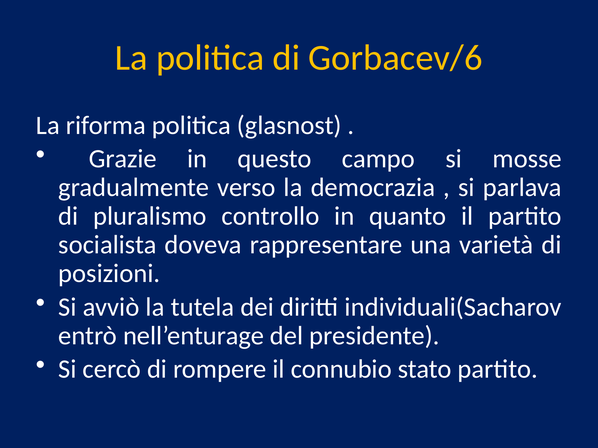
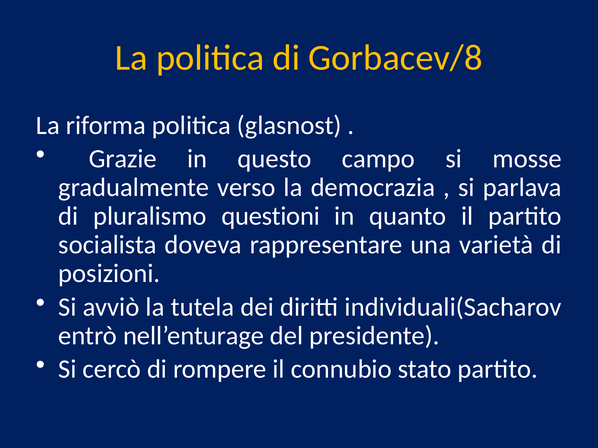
Gorbacev/6: Gorbacev/6 -> Gorbacev/8 (395, 58)
controllo: controllo -> questioni (271, 216)
